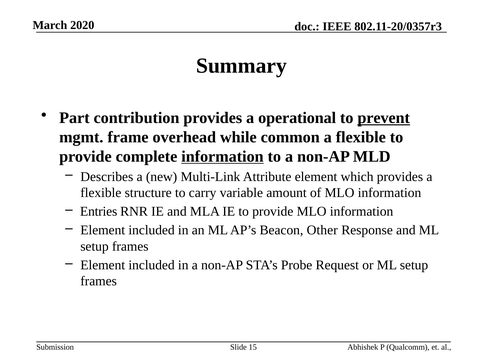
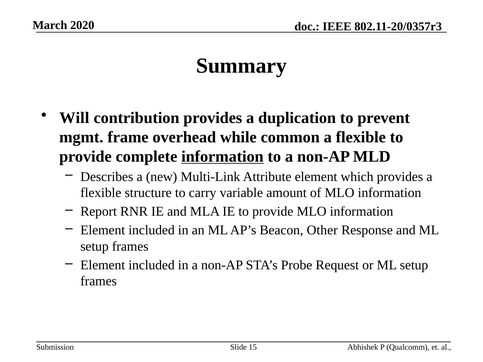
Part: Part -> Will (74, 118)
operational: operational -> duplication (297, 118)
prevent underline: present -> none (384, 118)
Entries: Entries -> Report (99, 212)
